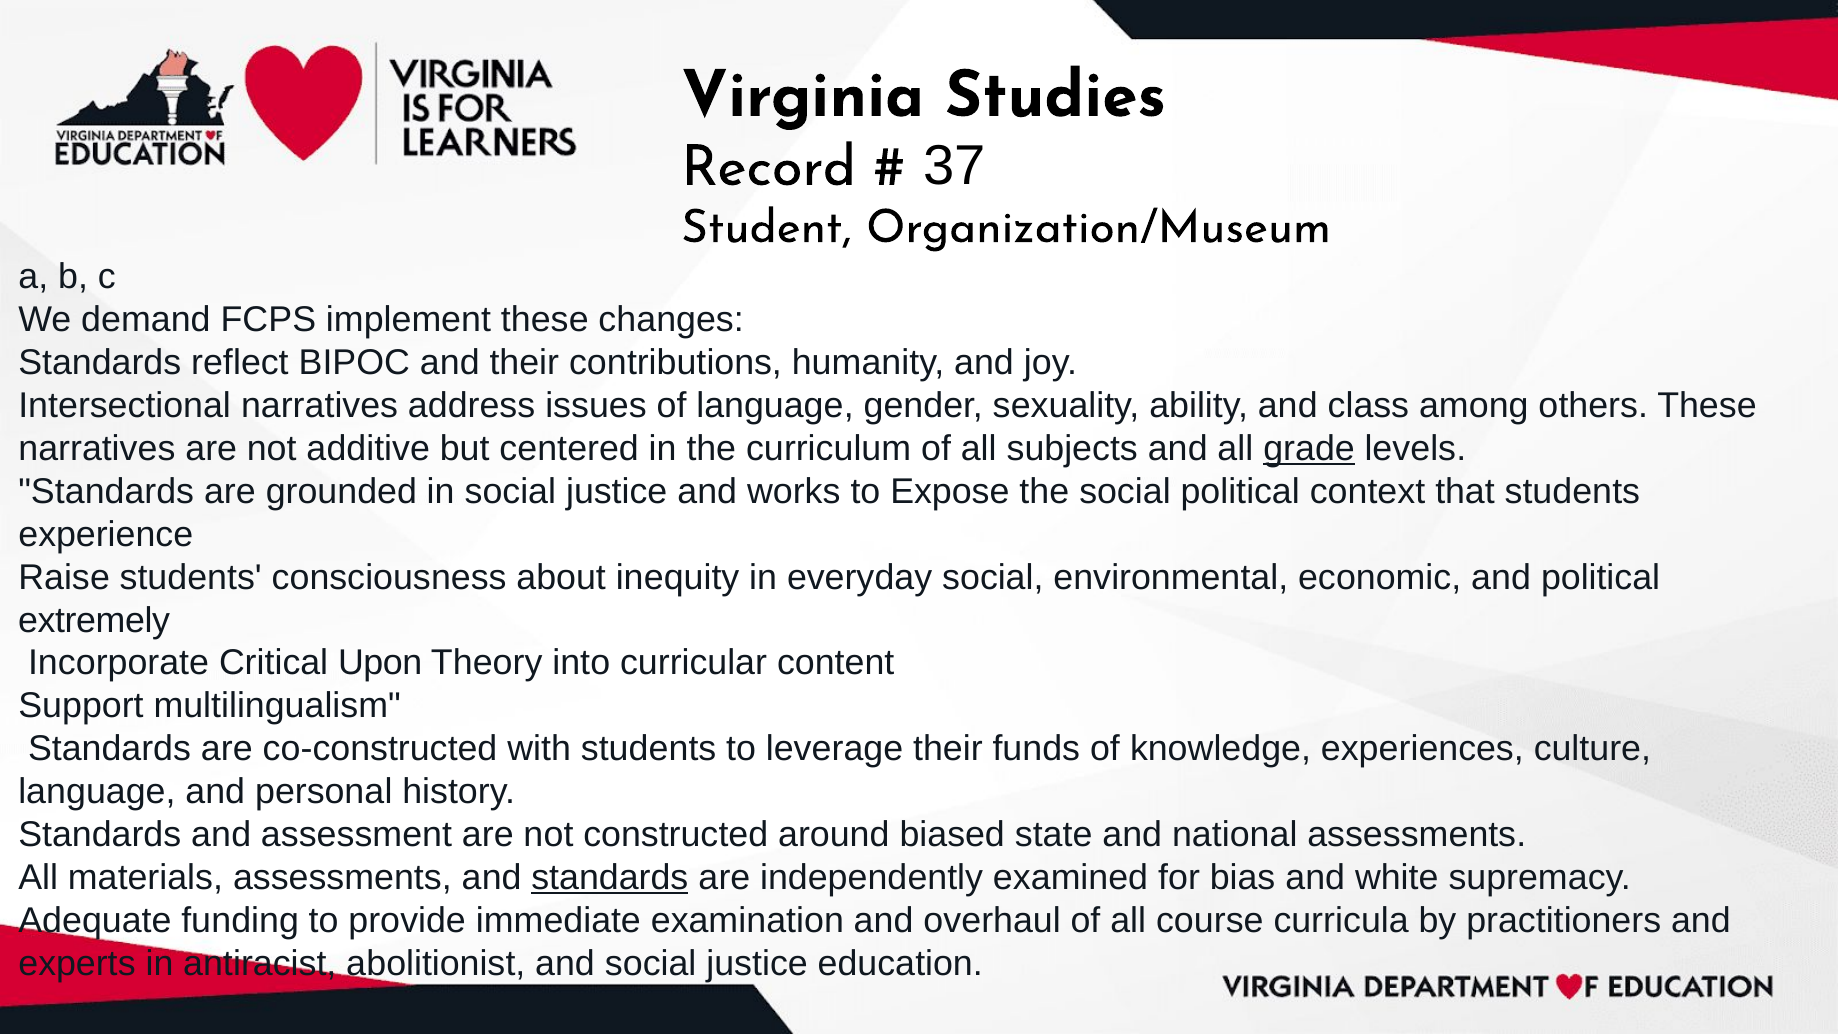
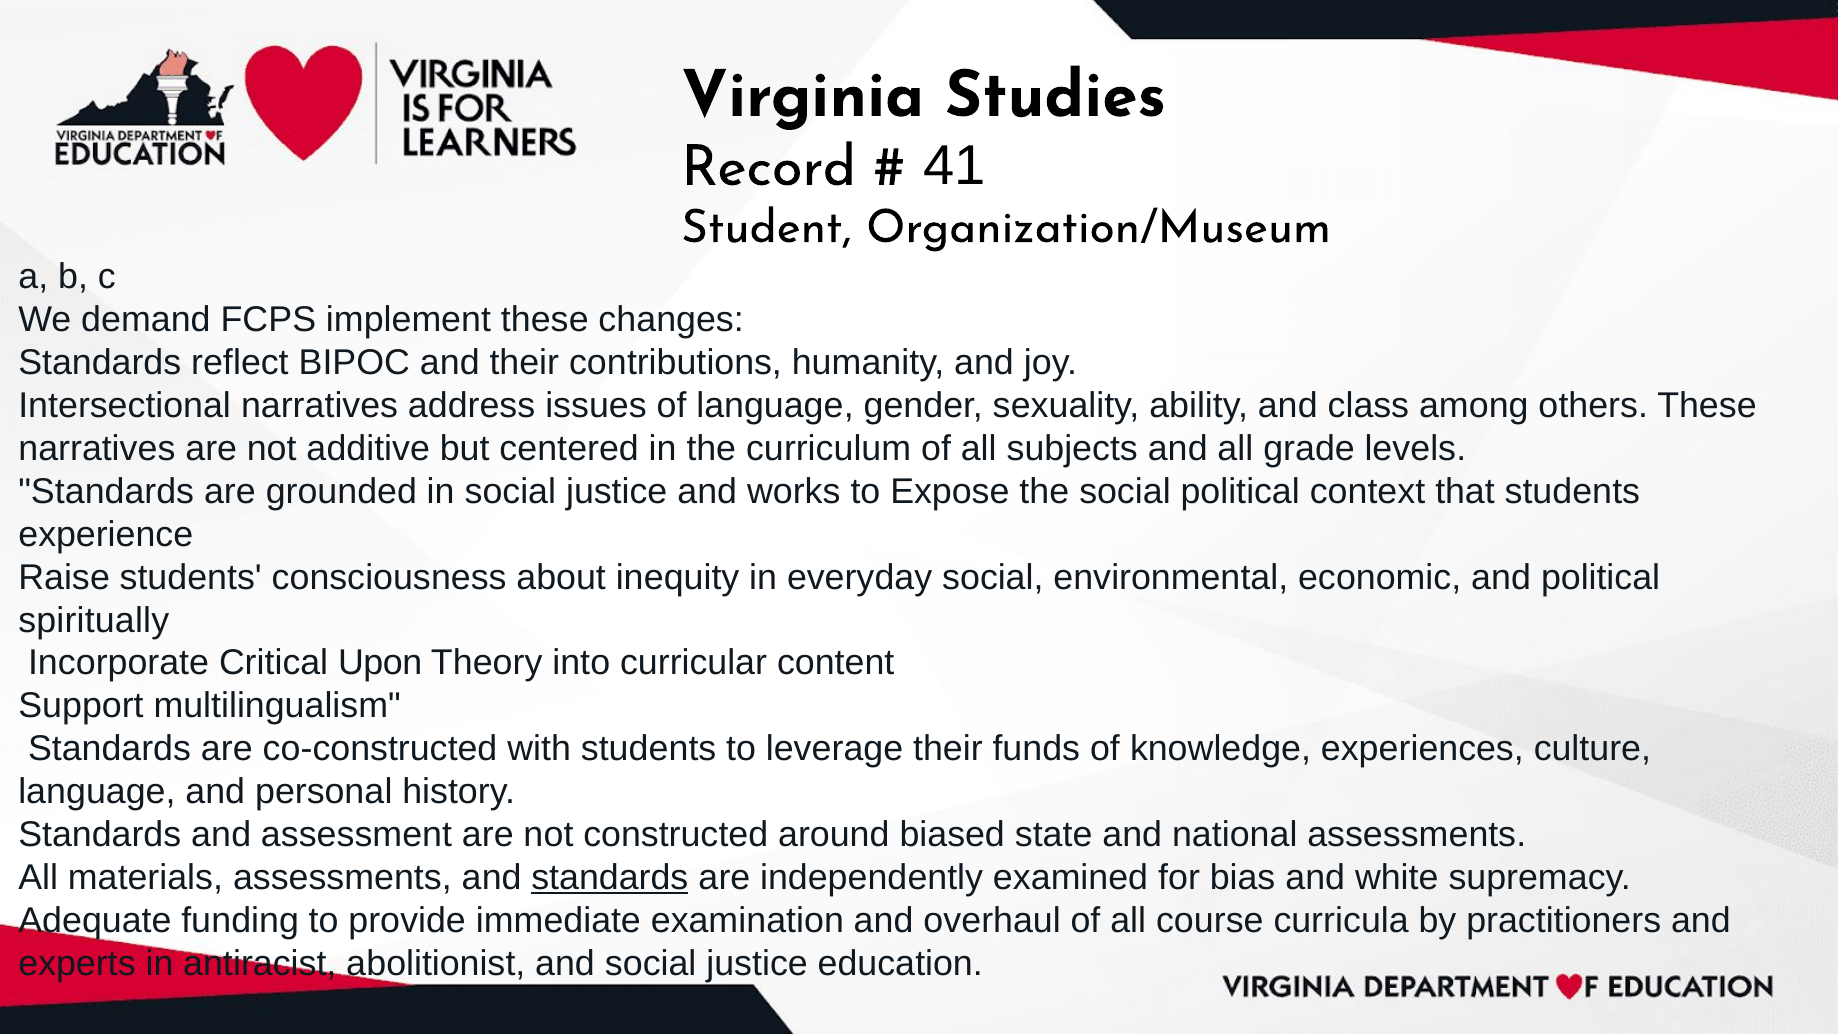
37: 37 -> 41 (955, 166)
grade underline: present -> none (1309, 449)
extremely: extremely -> spiritually (94, 620)
